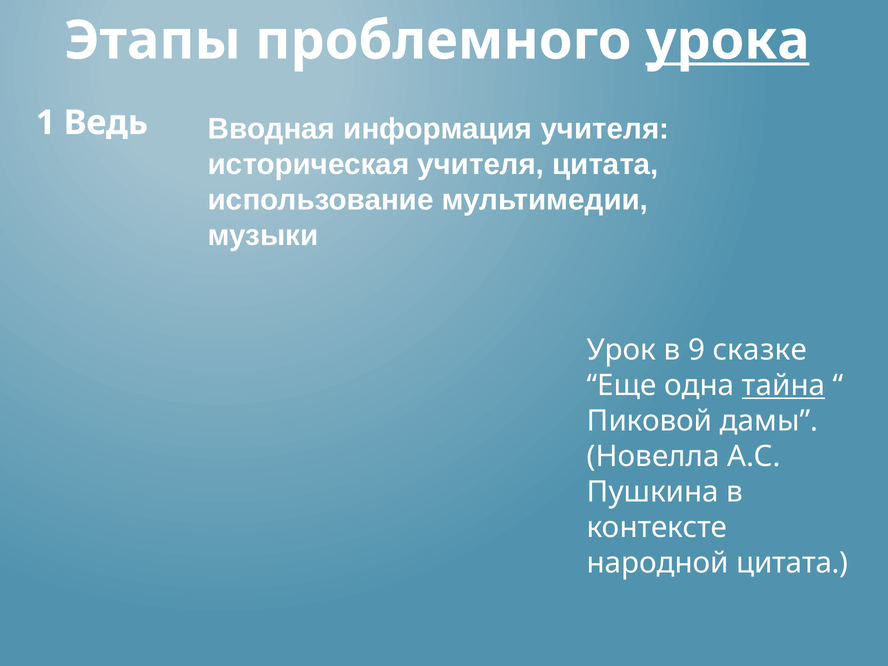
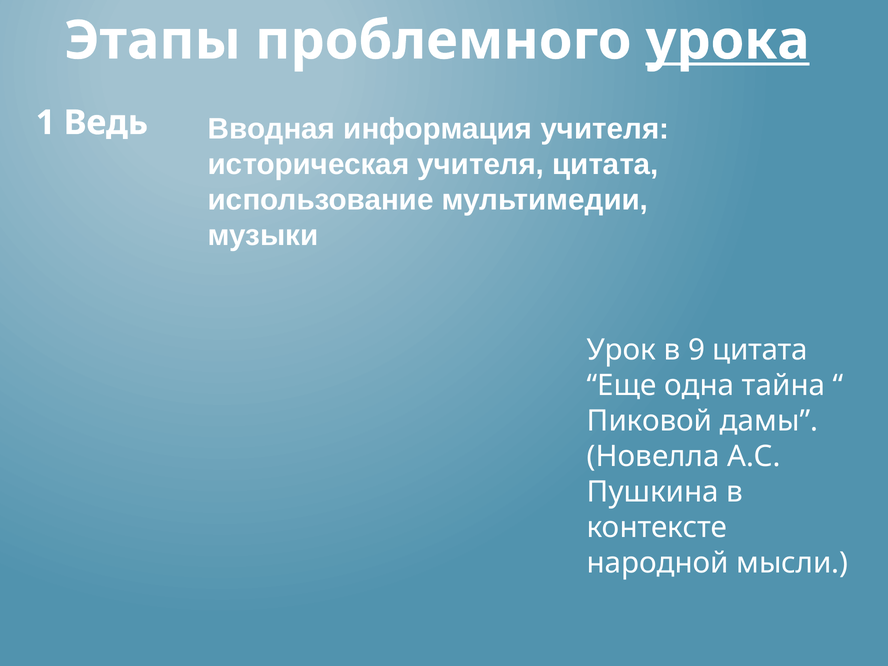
9 сказке: сказке -> цитата (760, 350)
тайна underline: present -> none (784, 386)
народной цитата: цитата -> мысли (792, 563)
